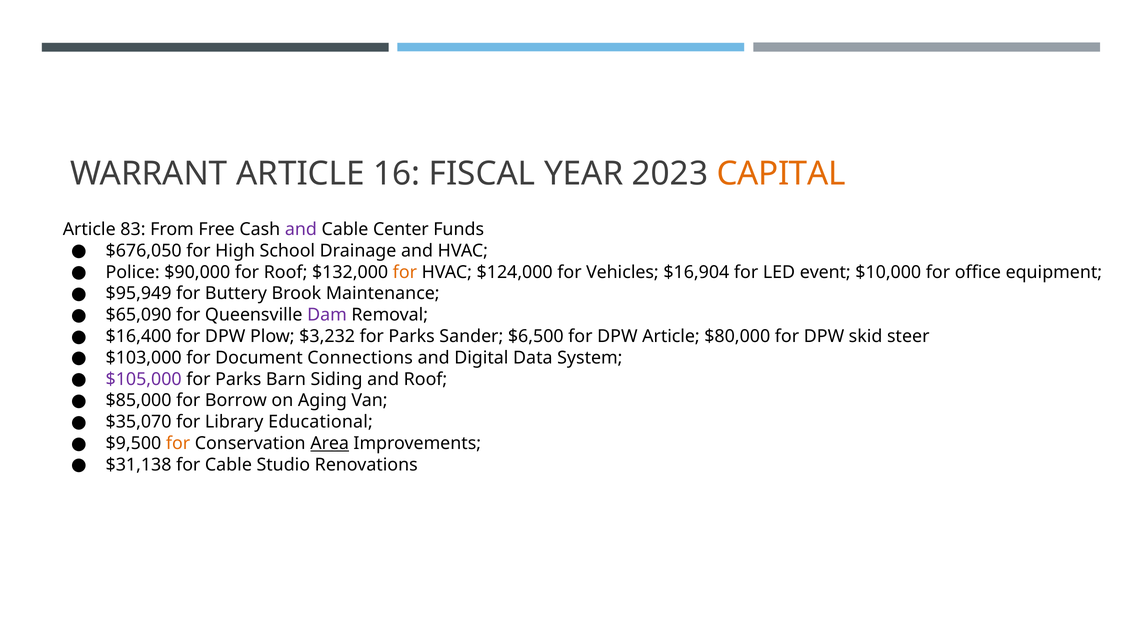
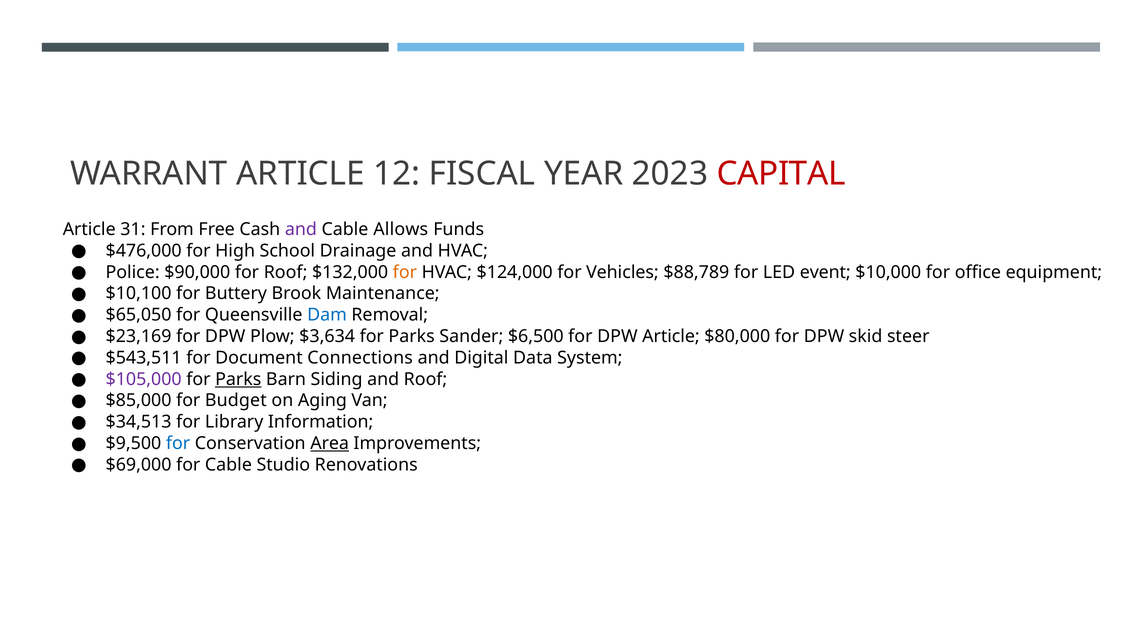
16: 16 -> 12 (397, 174)
CAPITAL colour: orange -> red (781, 174)
83: 83 -> 31 (133, 230)
Center: Center -> Allows (401, 230)
$676,050: $676,050 -> $476,000 (144, 251)
$16,904: $16,904 -> $88,789 (696, 272)
$95,949: $95,949 -> $10,100 (139, 294)
$65,090: $65,090 -> $65,050 (139, 315)
Dam colour: purple -> blue (327, 315)
$16,400: $16,400 -> $23,169 (139, 337)
$3,232: $3,232 -> $3,634 (327, 337)
$103,000: $103,000 -> $543,511 (144, 358)
Parks underline: none -> present (238, 379)
Borrow: Borrow -> Budget (236, 401)
$35,070: $35,070 -> $34,513 (139, 422)
Educational: Educational -> Information (321, 422)
for colour: orange -> blue (178, 444)
$31,138: $31,138 -> $69,000 (139, 465)
